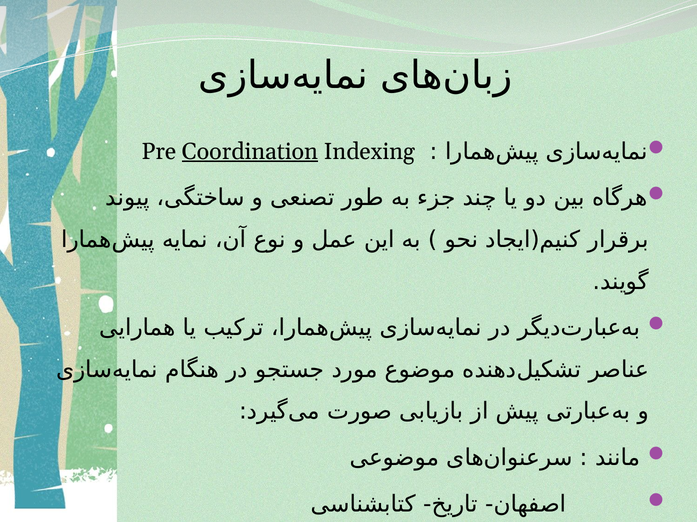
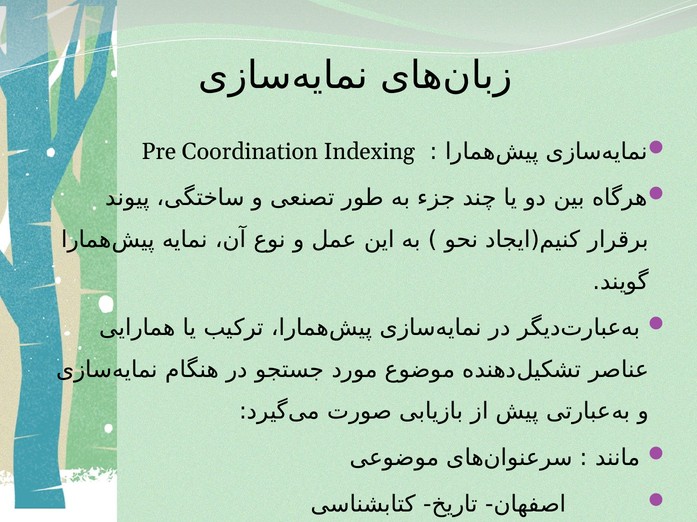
Coordination underline: present -> none (250, 152)
